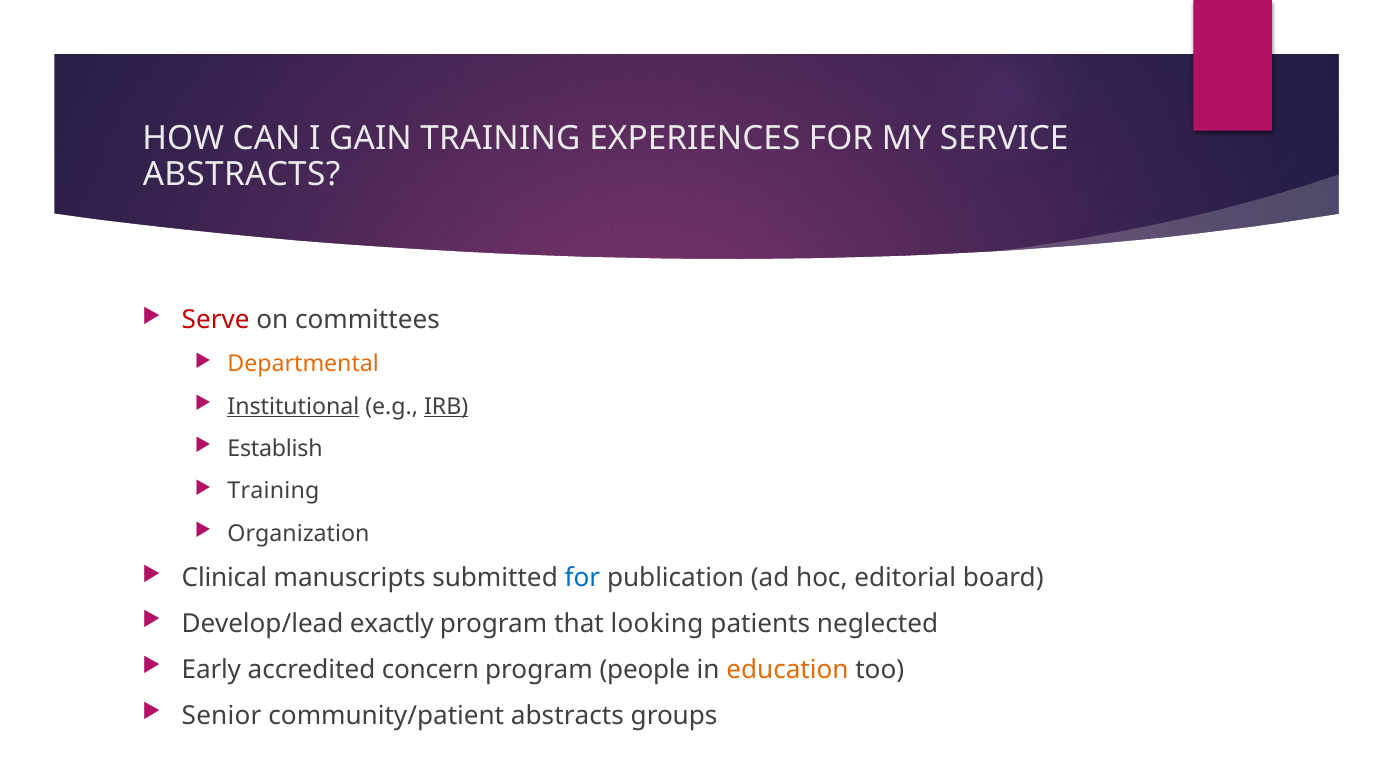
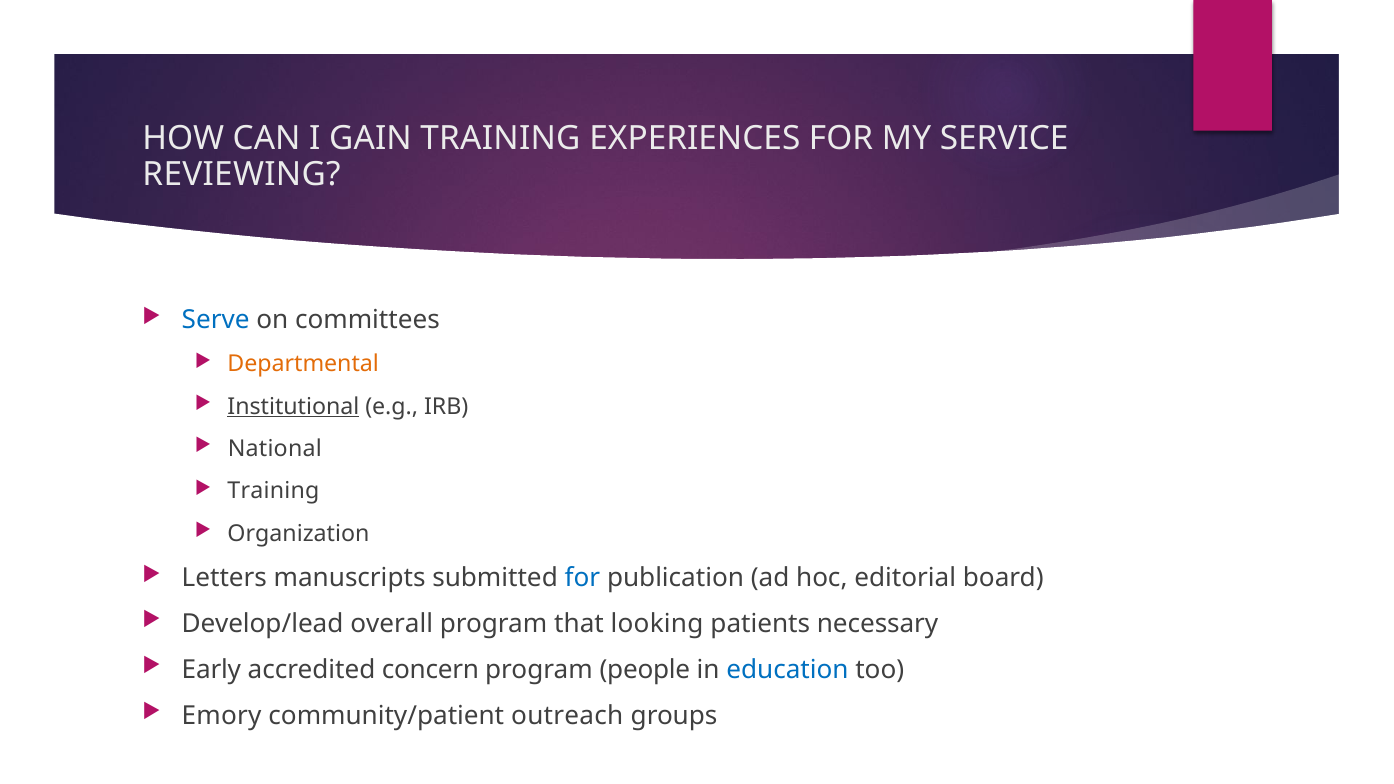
ABSTRACTS: ABSTRACTS -> REVIEWING (242, 175)
Serve colour: red -> blue (216, 320)
IRB underline: present -> none (446, 407)
Establish: Establish -> National (275, 449)
Clinical: Clinical -> Letters (224, 578)
exactly: exactly -> overall (392, 624)
neglected: neglected -> necessary (878, 624)
education colour: orange -> blue (787, 670)
Senior: Senior -> Emory (222, 716)
community/patient abstracts: abstracts -> outreach (567, 716)
